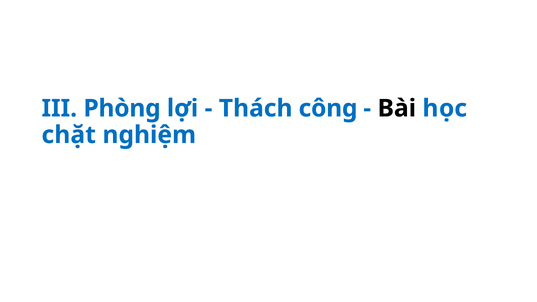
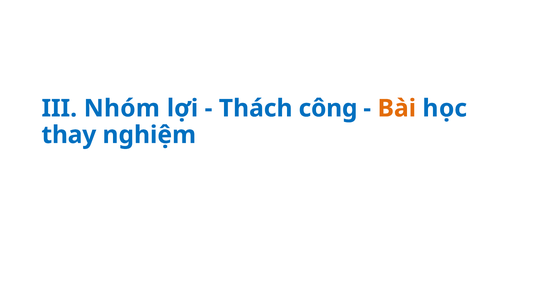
Phòng: Phòng -> Nhóm (122, 108)
Bài colour: black -> orange (397, 108)
chặt: chặt -> thay (69, 135)
